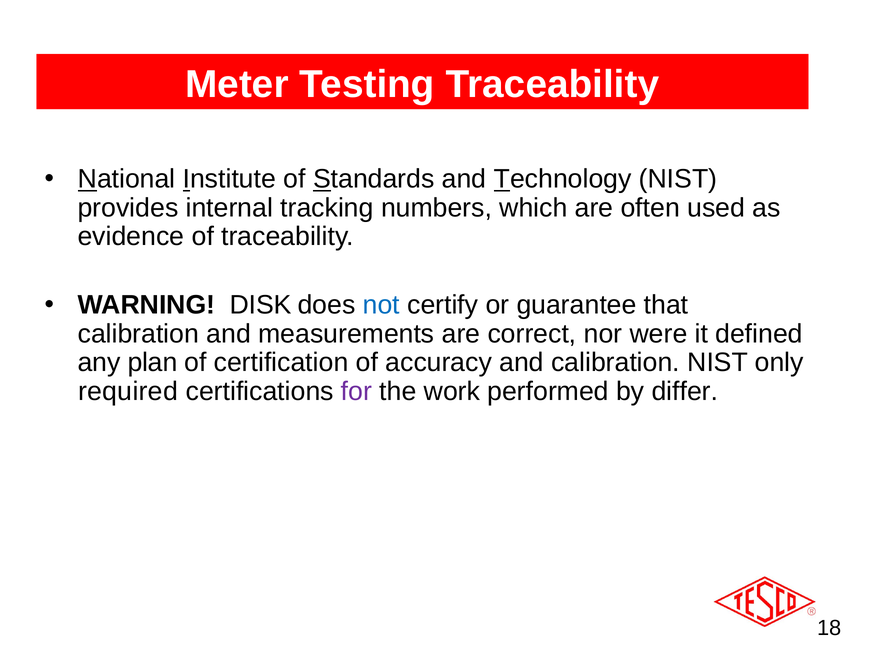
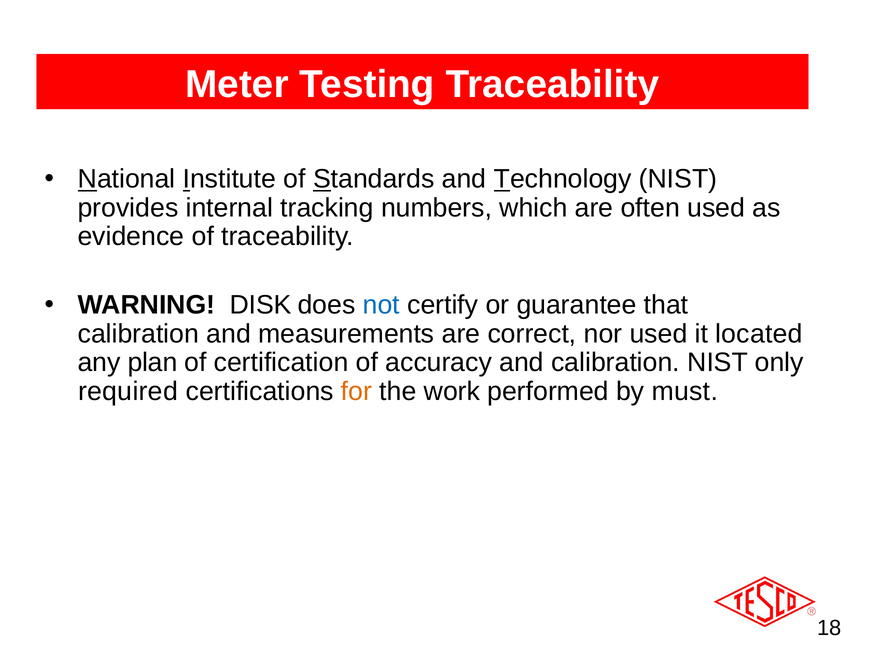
nor were: were -> used (658, 334)
defined: defined -> located (759, 334)
for colour: purple -> orange (357, 391)
differ: differ -> must (685, 391)
